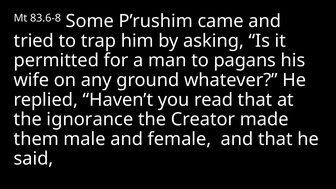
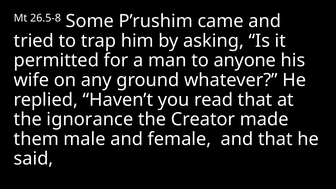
83.6-8: 83.6-8 -> 26.5-8 (46, 18)
pagans: pagans -> anyone (245, 60)
